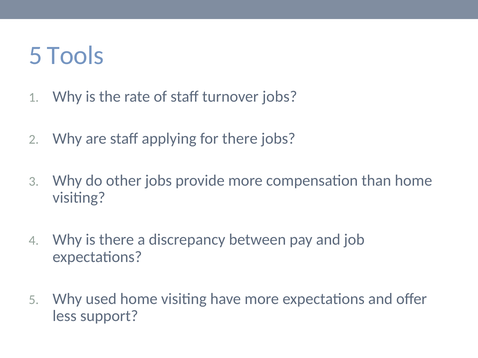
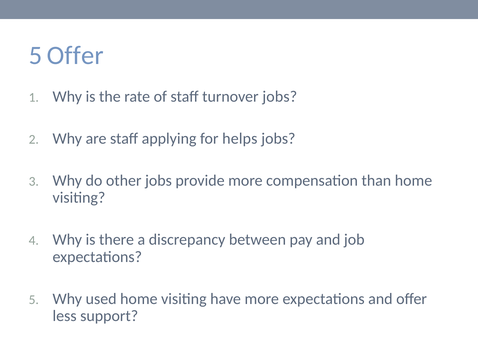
5 Tools: Tools -> Offer (75, 56)
for there: there -> helps (240, 139)
